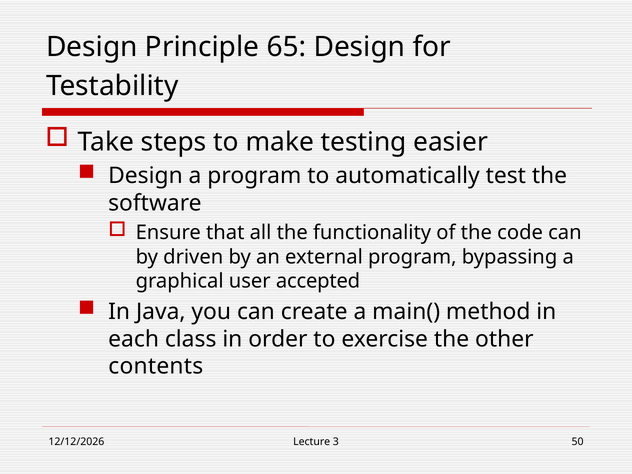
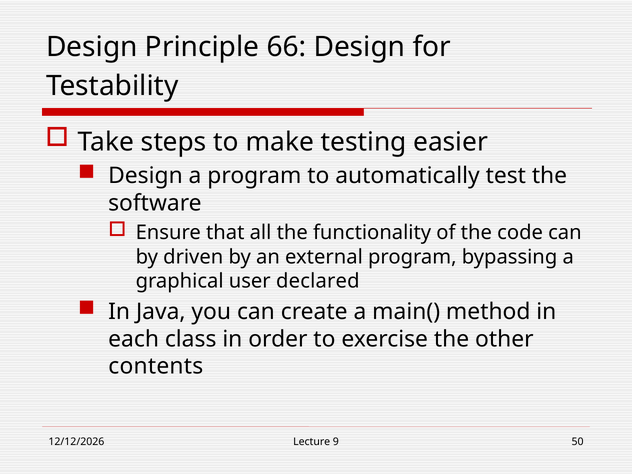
65: 65 -> 66 (286, 47)
accepted: accepted -> declared (318, 281)
3: 3 -> 9 (336, 442)
